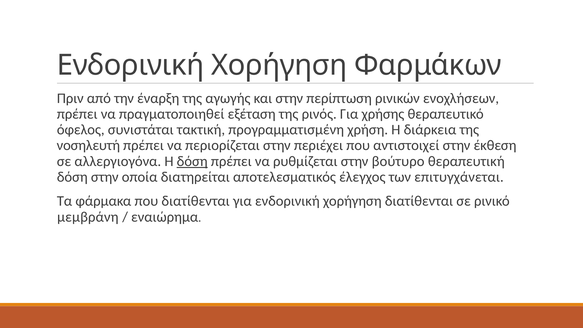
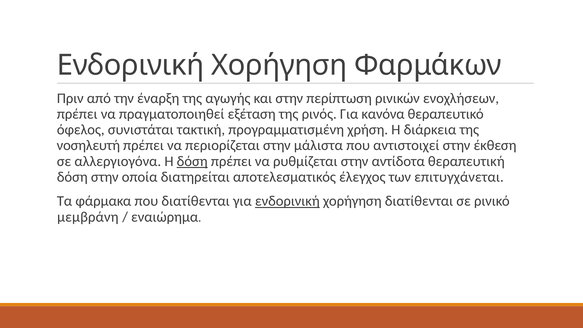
χρήσης: χρήσης -> κανόνα (383, 114)
περιέχει: περιέχει -> μάλιστα (318, 145)
βούτυρο: βούτυρο -> αντίδοτα (398, 161)
ενδορινική underline: none -> present (287, 201)
